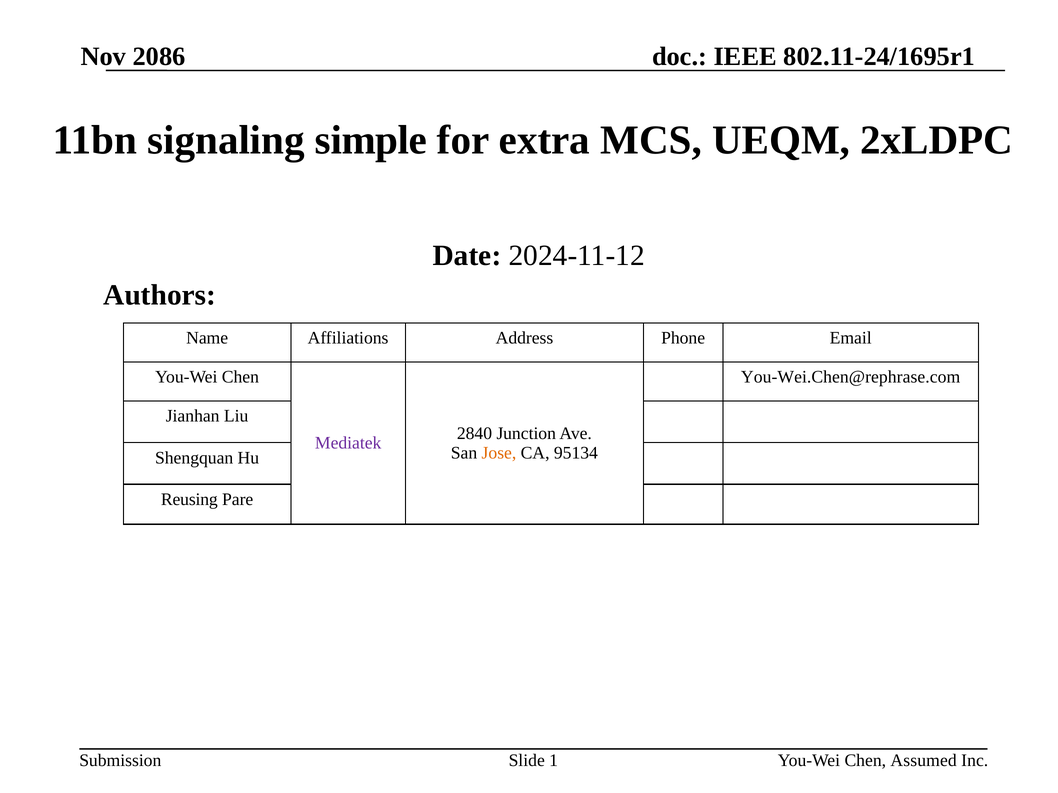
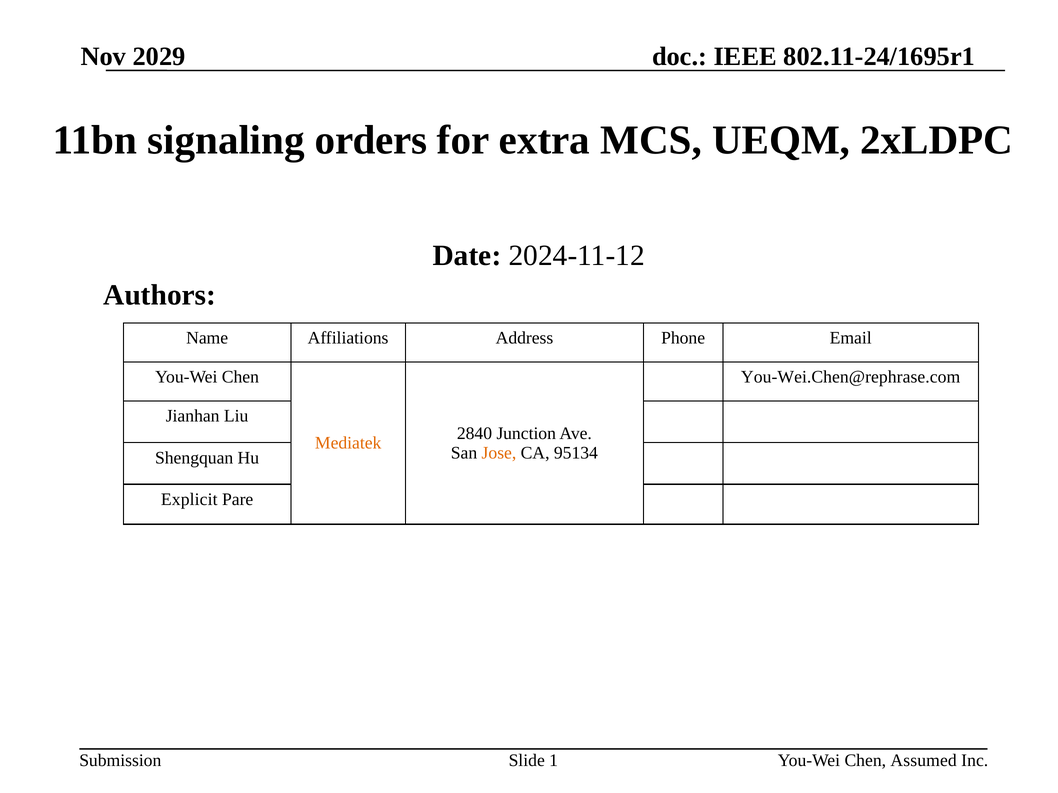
2086: 2086 -> 2029 (159, 56)
simple: simple -> orders (371, 140)
Mediatek colour: purple -> orange (348, 443)
Reusing: Reusing -> Explicit (189, 500)
